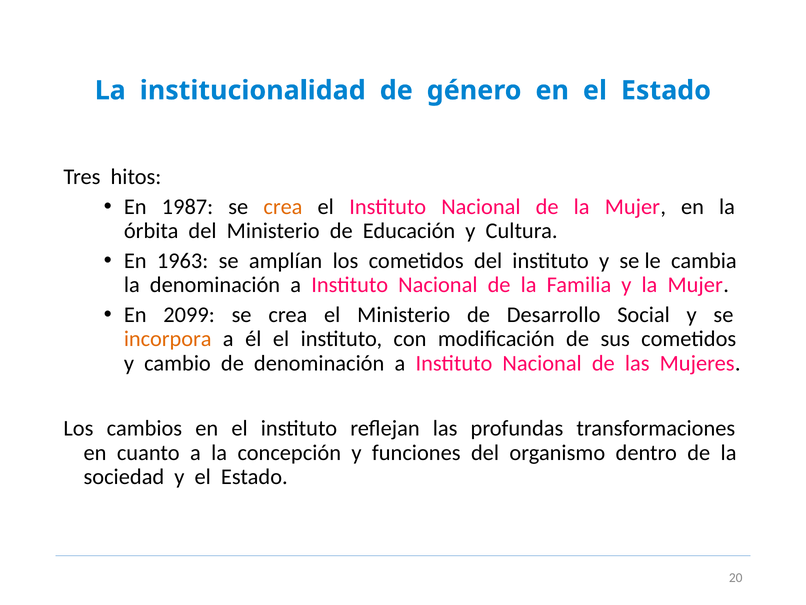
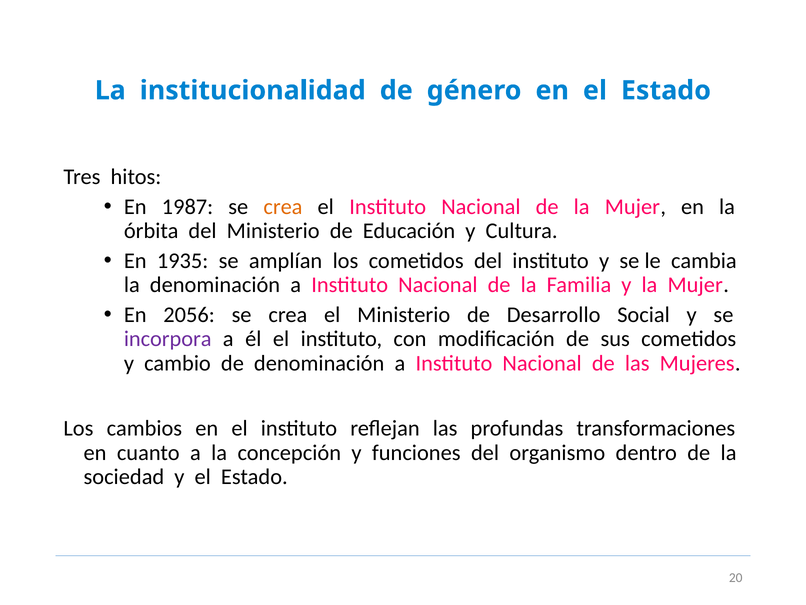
1963: 1963 -> 1935 (183, 261)
2099: 2099 -> 2056 (189, 315)
incorpora colour: orange -> purple (168, 339)
